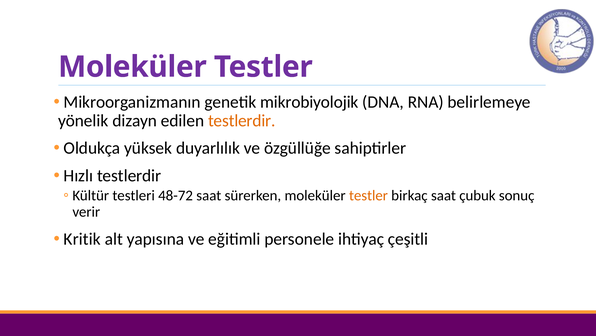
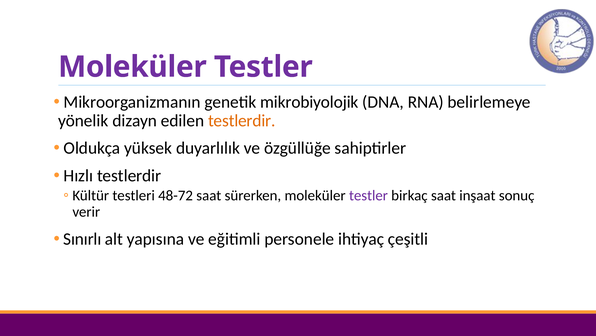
testler colour: orange -> purple (368, 195)
çubuk: çubuk -> inşaat (477, 195)
Kritik: Kritik -> Sınırlı (82, 239)
